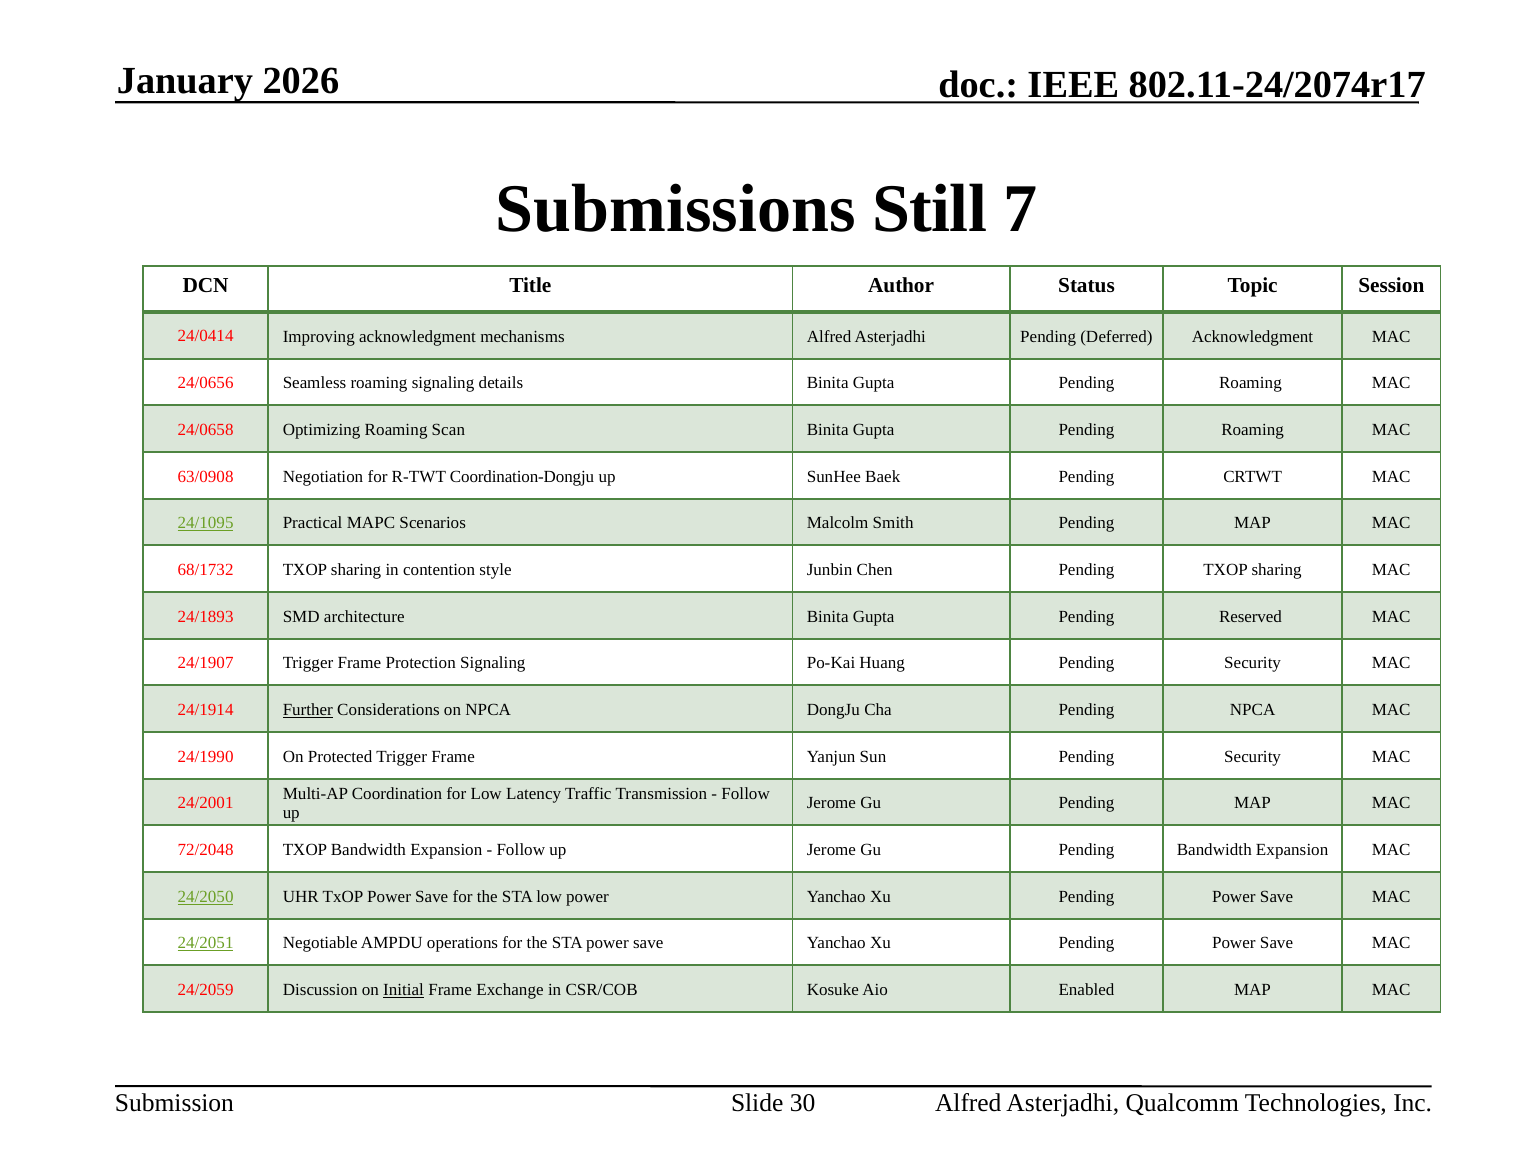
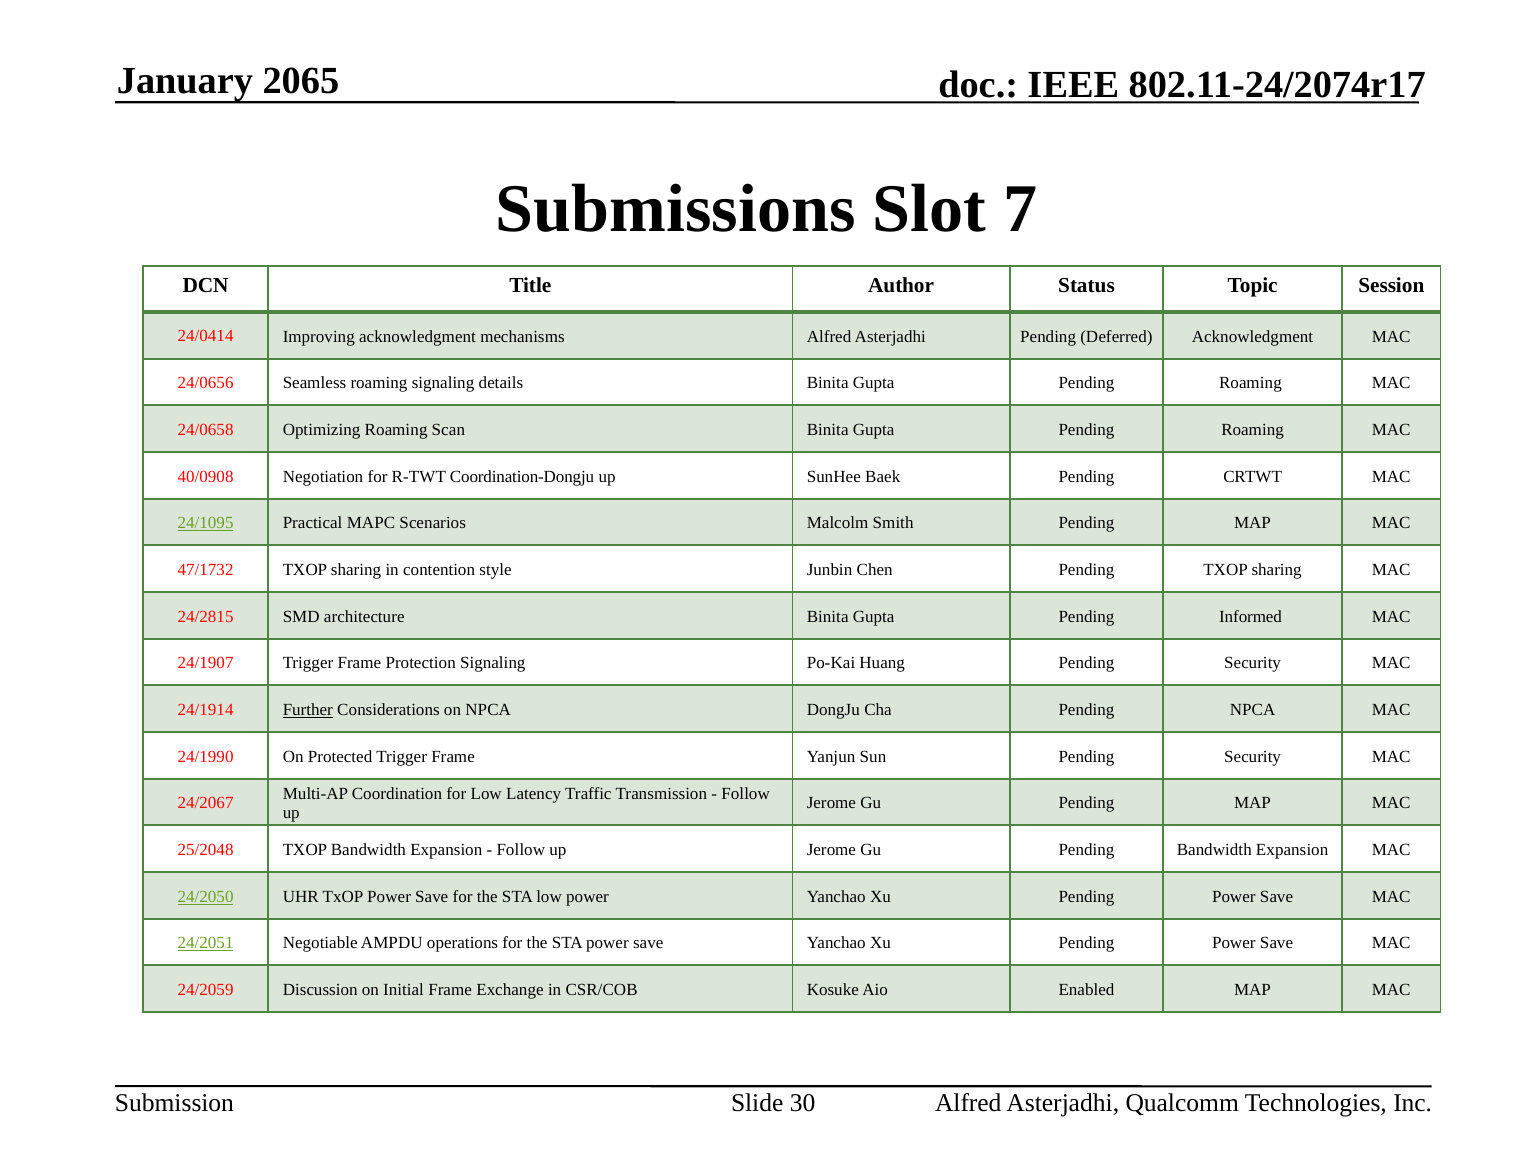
2026: 2026 -> 2065 (301, 81)
Still: Still -> Slot (929, 209)
63/0908: 63/0908 -> 40/0908 (206, 477)
68/1732: 68/1732 -> 47/1732 (206, 570)
24/1893: 24/1893 -> 24/2815 (206, 617)
Reserved: Reserved -> Informed (1251, 617)
24/2001: 24/2001 -> 24/2067 (206, 803)
72/2048: 72/2048 -> 25/2048 (206, 850)
Initial underline: present -> none (404, 990)
